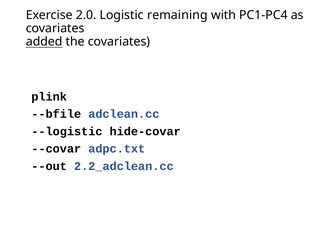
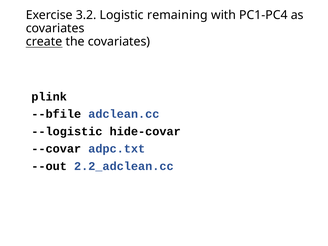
2.0: 2.0 -> 3.2 (86, 15)
added: added -> create (44, 42)
